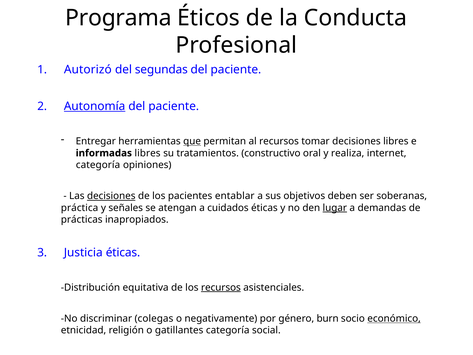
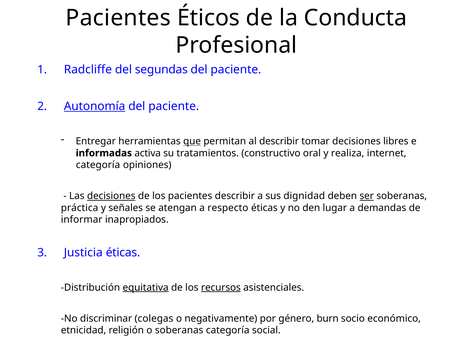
Programa: Programa -> Pacientes (118, 18)
Autorizó: Autorizó -> Radcliffe (88, 69)
al recursos: recursos -> describir (279, 141)
informadas libres: libres -> activa (148, 153)
pacientes entablar: entablar -> describir (235, 196)
objetivos: objetivos -> dignidad (304, 196)
ser underline: none -> present (367, 196)
cuidados: cuidados -> respecto (228, 208)
lugar underline: present -> none (335, 208)
prácticas: prácticas -> informar (82, 219)
equitativa underline: none -> present (146, 287)
económico underline: present -> none (394, 318)
o gatillantes: gatillantes -> soberanas (179, 330)
